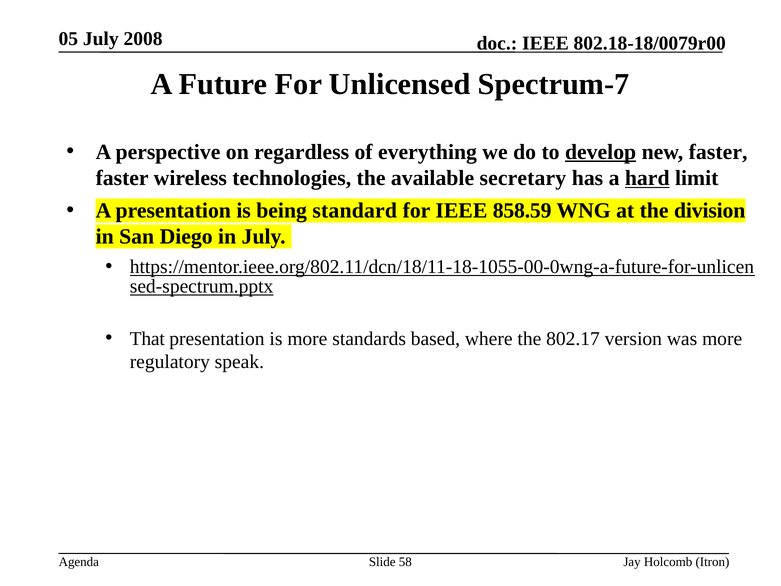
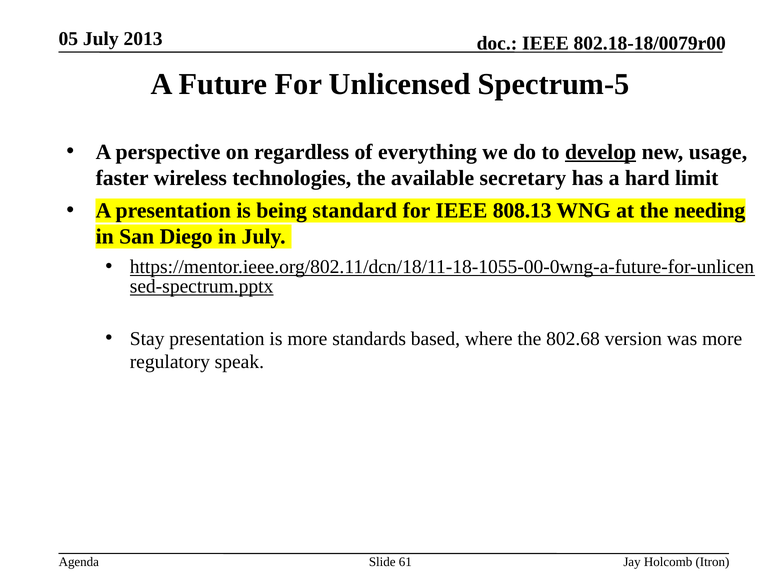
2008: 2008 -> 2013 (143, 39)
Spectrum-7: Spectrum-7 -> Spectrum-5 (554, 84)
new faster: faster -> usage (718, 152)
hard underline: present -> none (647, 178)
858.59: 858.59 -> 808.13 (522, 211)
division: division -> needing (710, 211)
That: That -> Stay (147, 338)
802.17: 802.17 -> 802.68 (573, 338)
58: 58 -> 61 (405, 562)
